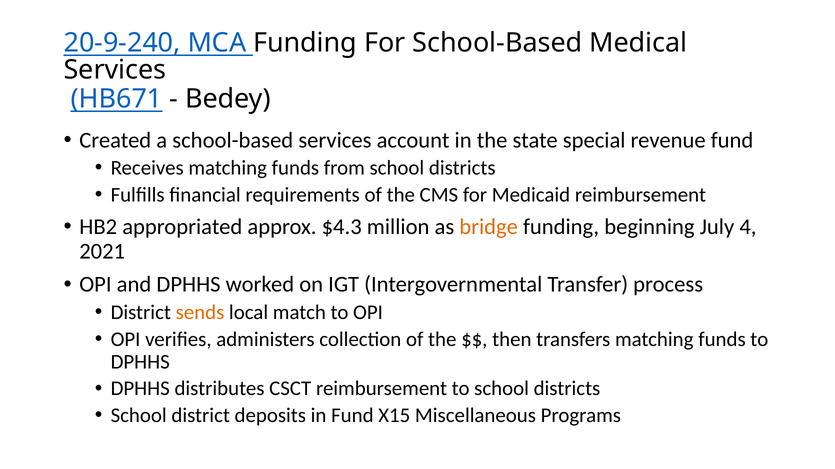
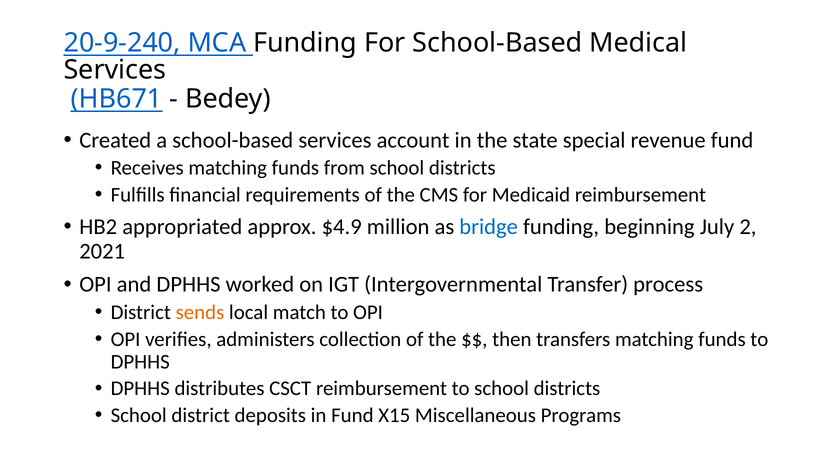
$4.3: $4.3 -> $4.9 (342, 227)
bridge colour: orange -> blue (489, 227)
4: 4 -> 2 (748, 227)
